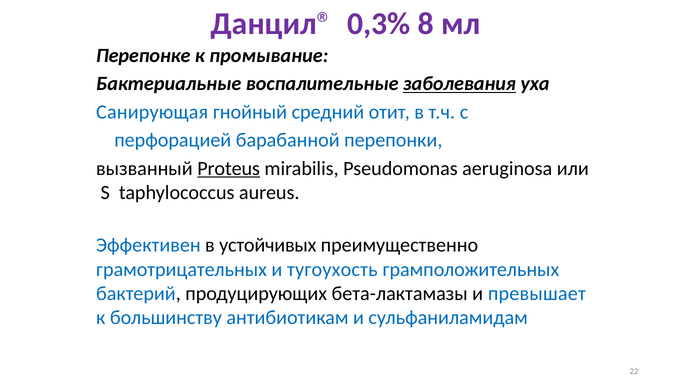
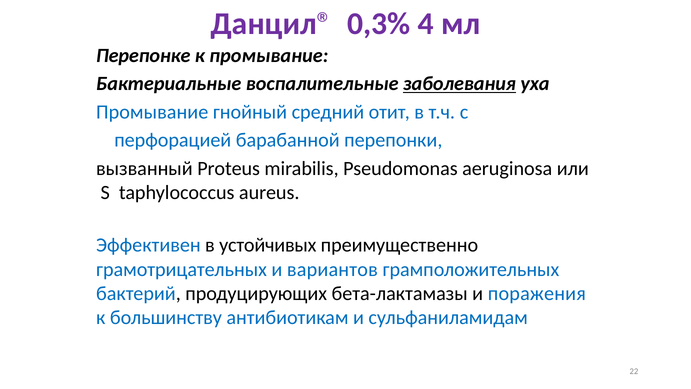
8: 8 -> 4 (426, 24)
Санирующая: Санирующая -> Промывание (152, 112)
Proteus underline: present -> none (229, 168)
тугоухость: тугоухость -> вариантов (332, 269)
превышает: превышает -> поражения (537, 293)
